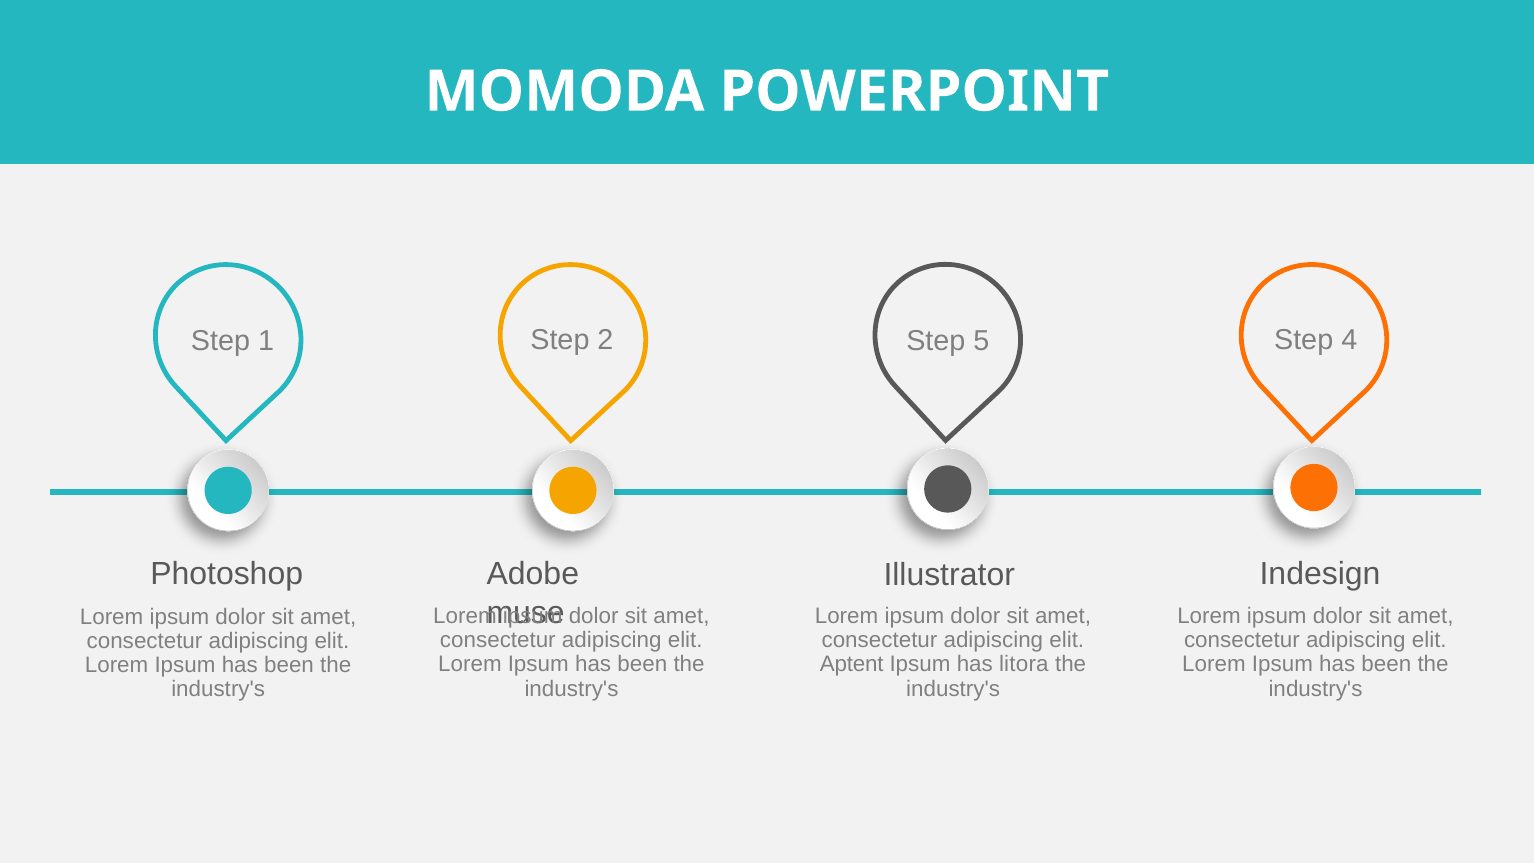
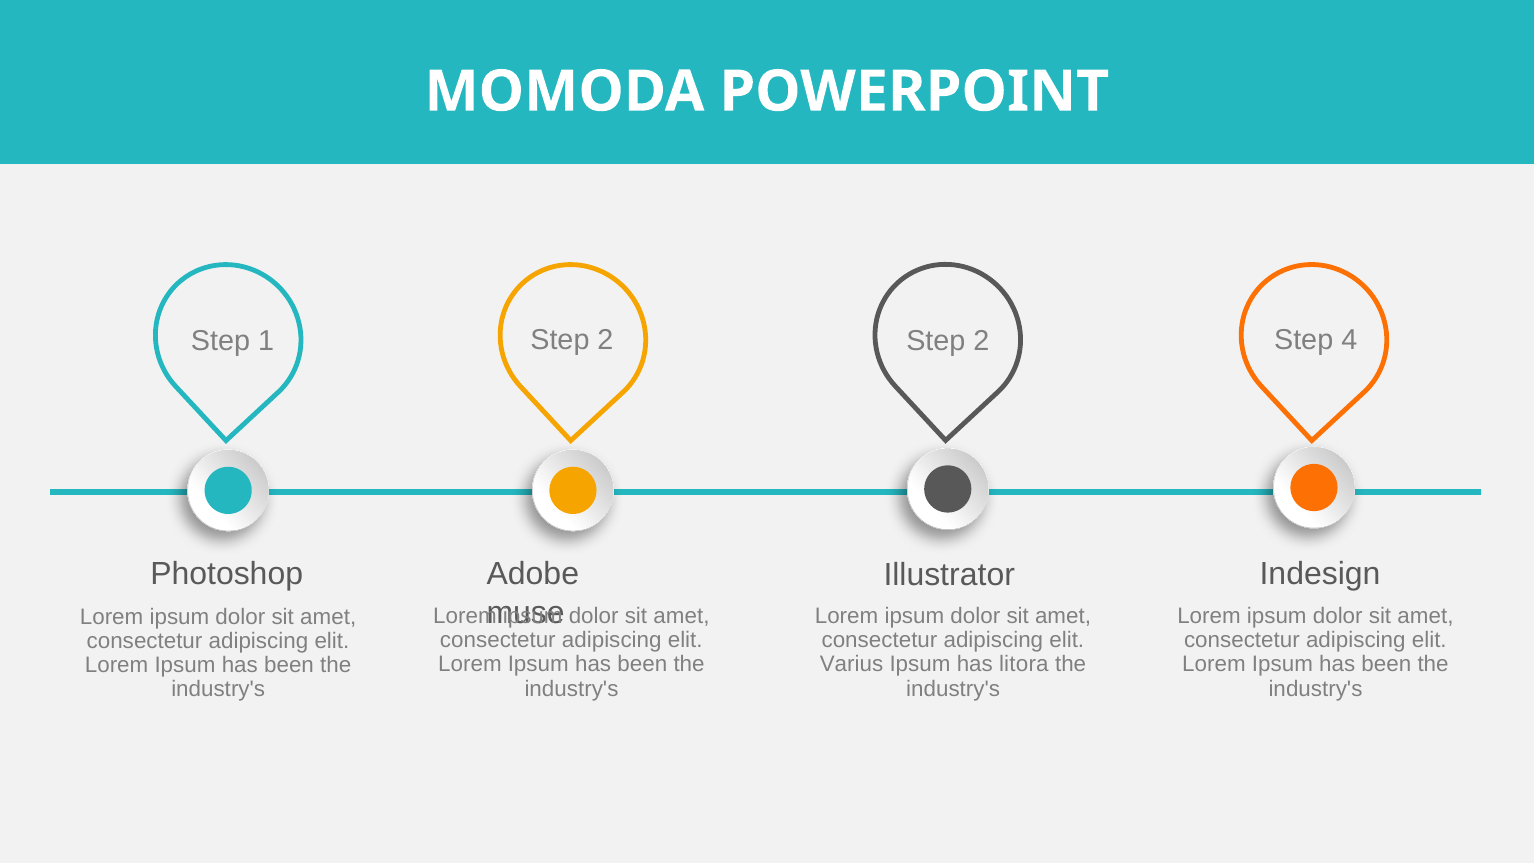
2 Step 5: 5 -> 2 (981, 341)
Aptent: Aptent -> Varius (852, 664)
